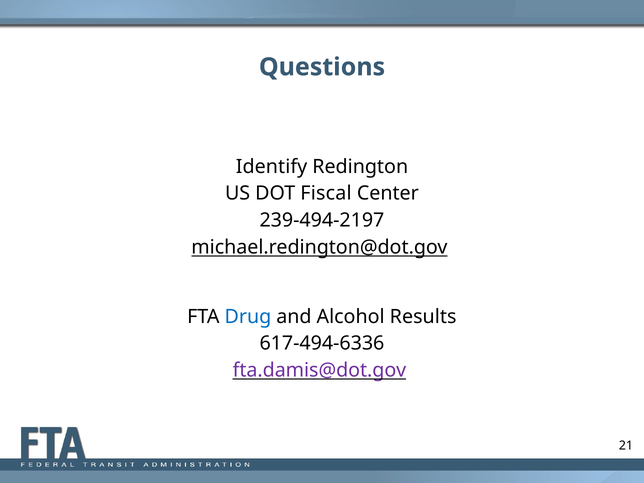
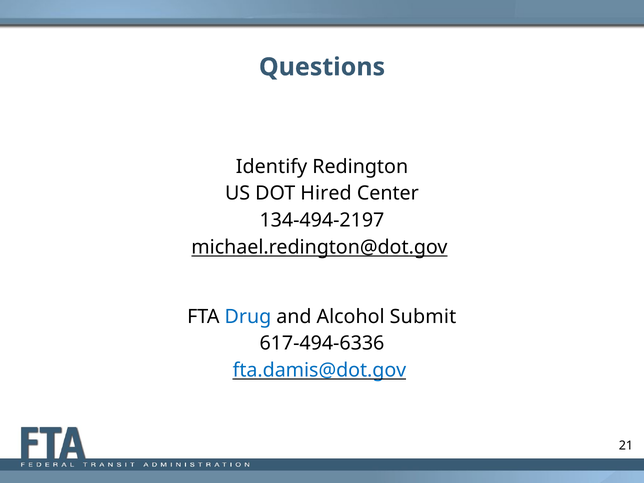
Fiscal: Fiscal -> Hired (326, 193)
239-494-2197: 239-494-2197 -> 134-494-2197 (322, 220)
Results: Results -> Submit (423, 317)
fta.damis@dot.gov colour: purple -> blue (319, 370)
